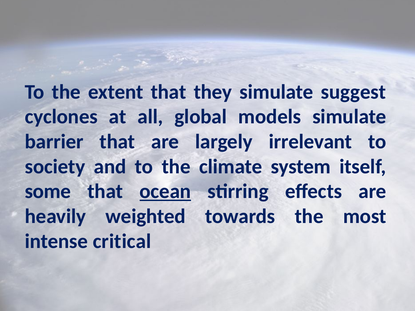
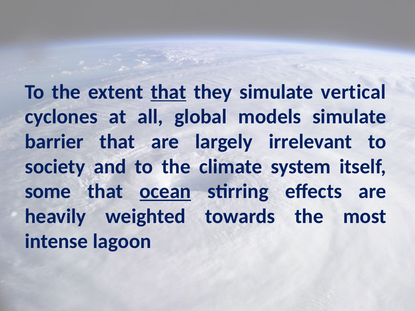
that underline: none -> present (168, 92)
suggest: suggest -> vertical (353, 92)
critical: critical -> lagoon (122, 241)
